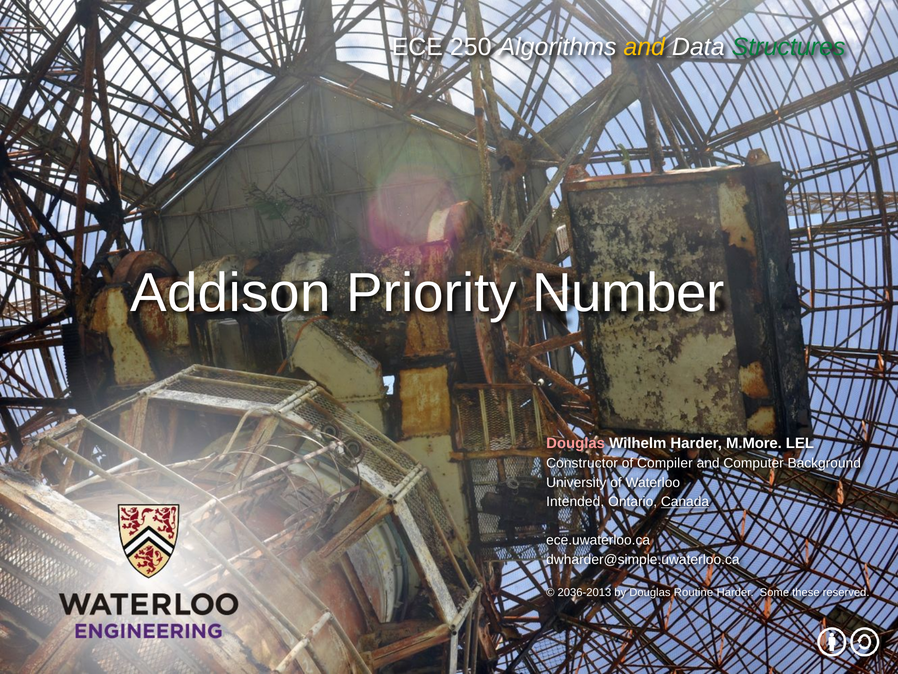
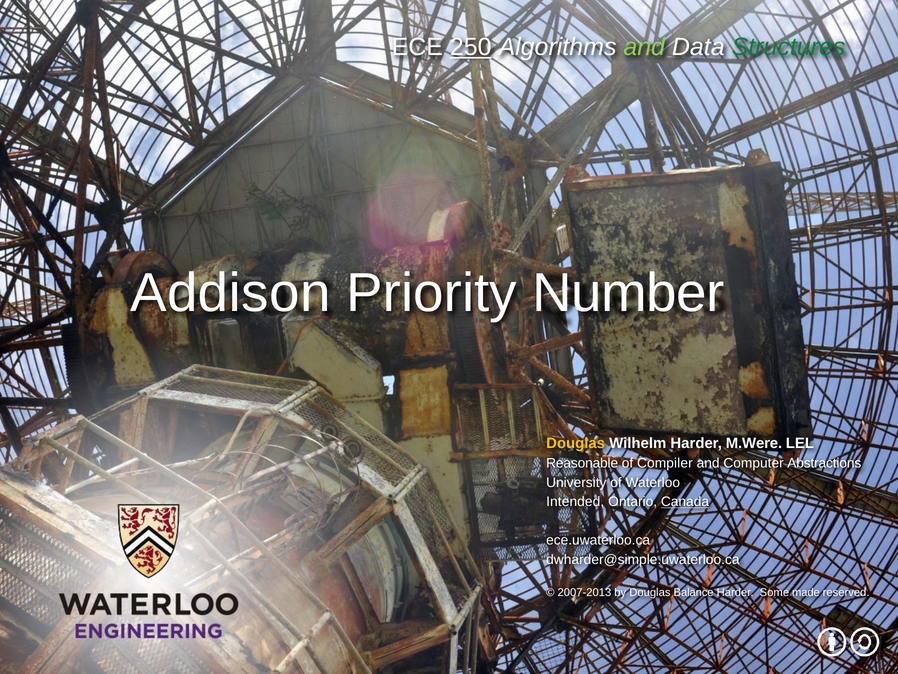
250 underline: none -> present (471, 47)
and colour: yellow -> light green (644, 47)
Douglas colour: pink -> yellow (576, 443)
M.More: M.More -> M.Were (754, 443)
Constructor: Constructor -> Reasonable (582, 463)
Background: Background -> Abstractions (824, 463)
2036-2013: 2036-2013 -> 2007-2013 (584, 592)
Routine: Routine -> Balance (694, 592)
these: these -> made (806, 592)
